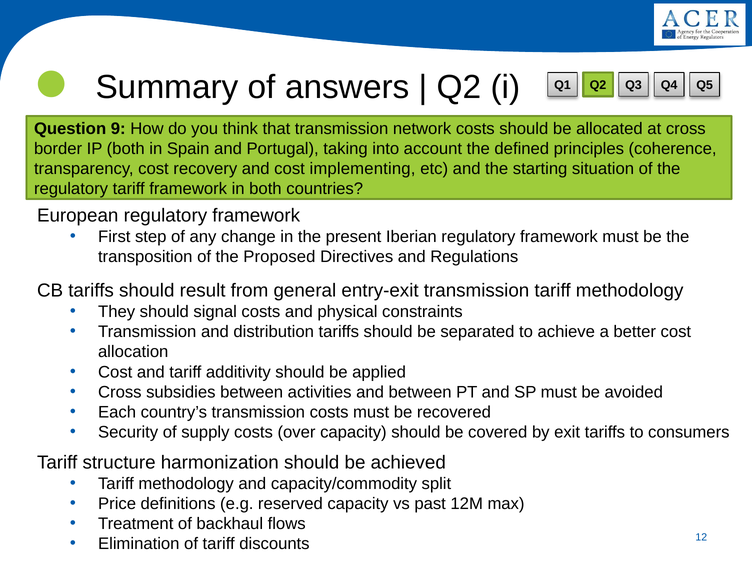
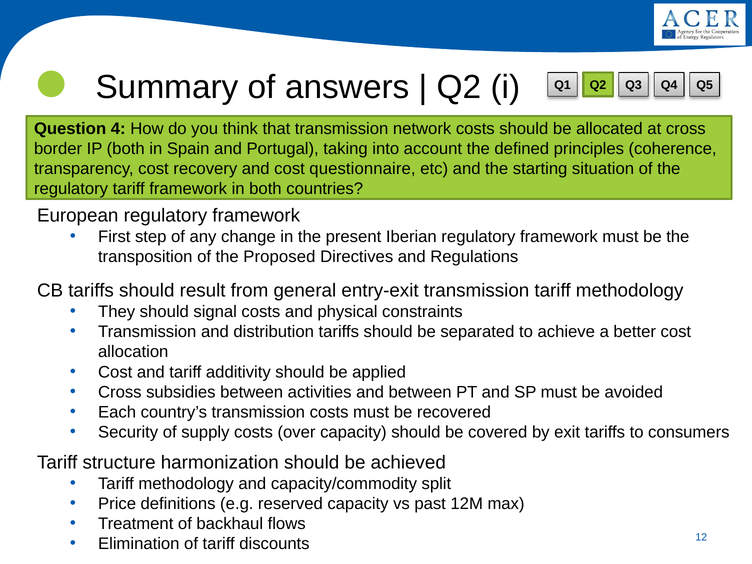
9: 9 -> 4 (118, 129)
implementing: implementing -> questionnaire (362, 169)
